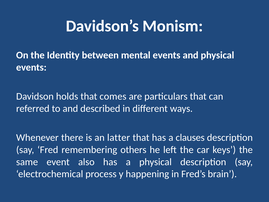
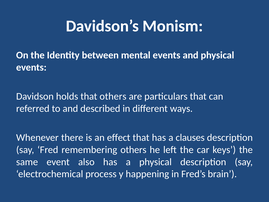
that comes: comes -> others (113, 96)
latter: latter -> effect (119, 137)
